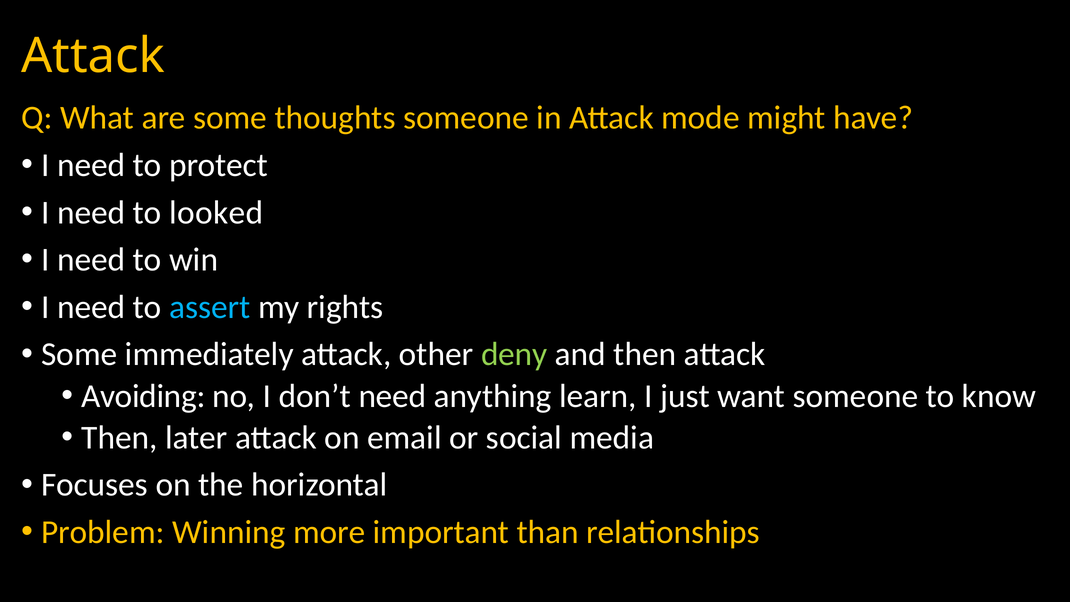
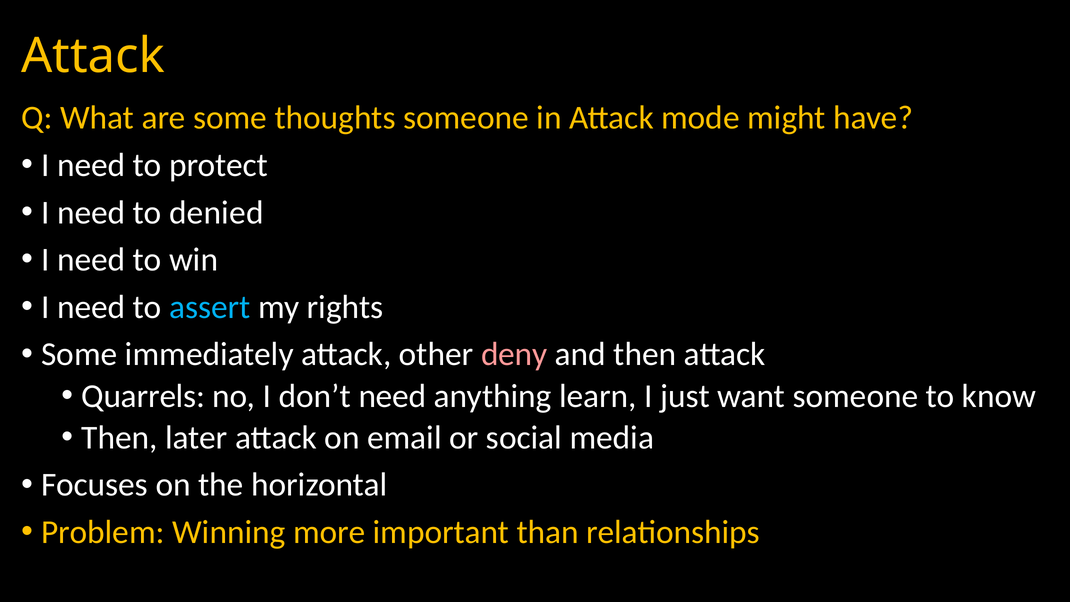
looked: looked -> denied (216, 212)
deny colour: light green -> pink (514, 354)
Avoiding: Avoiding -> Quarrels (143, 396)
